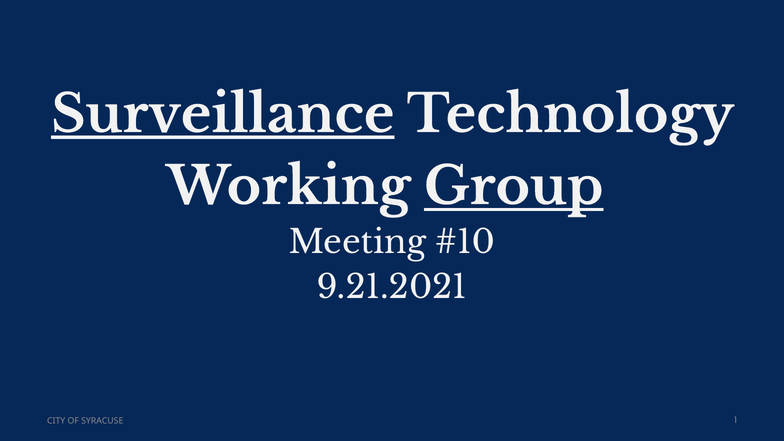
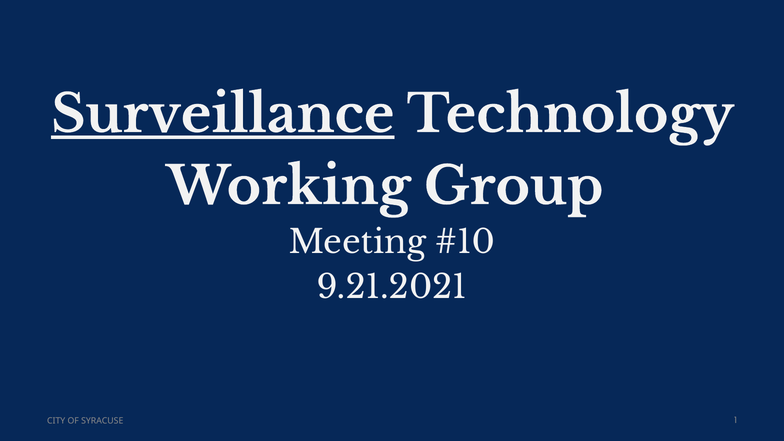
Group underline: present -> none (514, 187)
